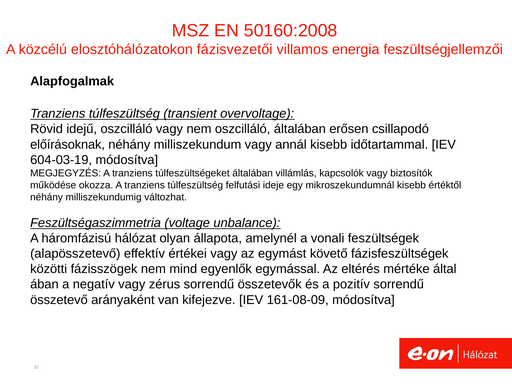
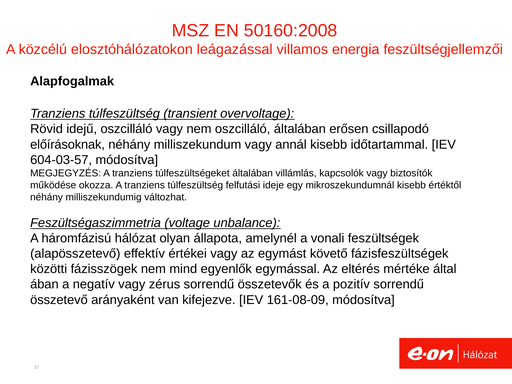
fázisvezetői: fázisvezetői -> leágazással (235, 49)
604-03-19: 604-03-19 -> 604-03-57 (61, 160)
